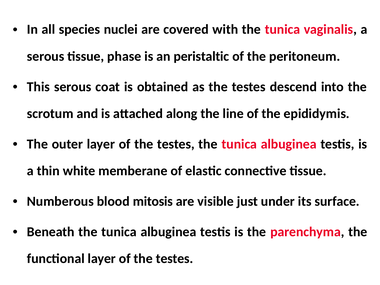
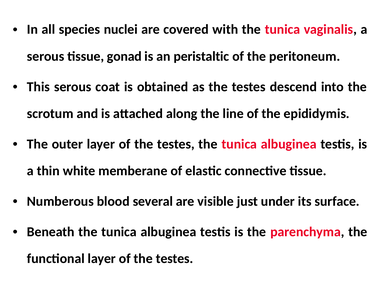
phase: phase -> gonad (124, 56)
mitosis: mitosis -> several (153, 201)
